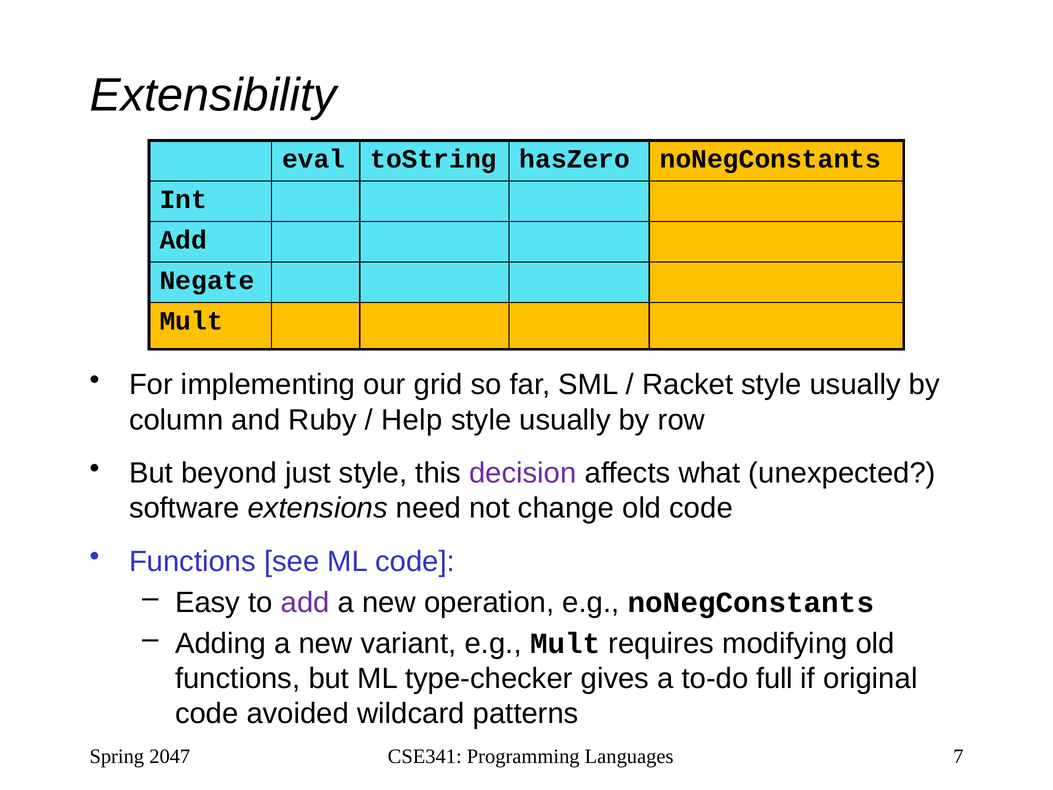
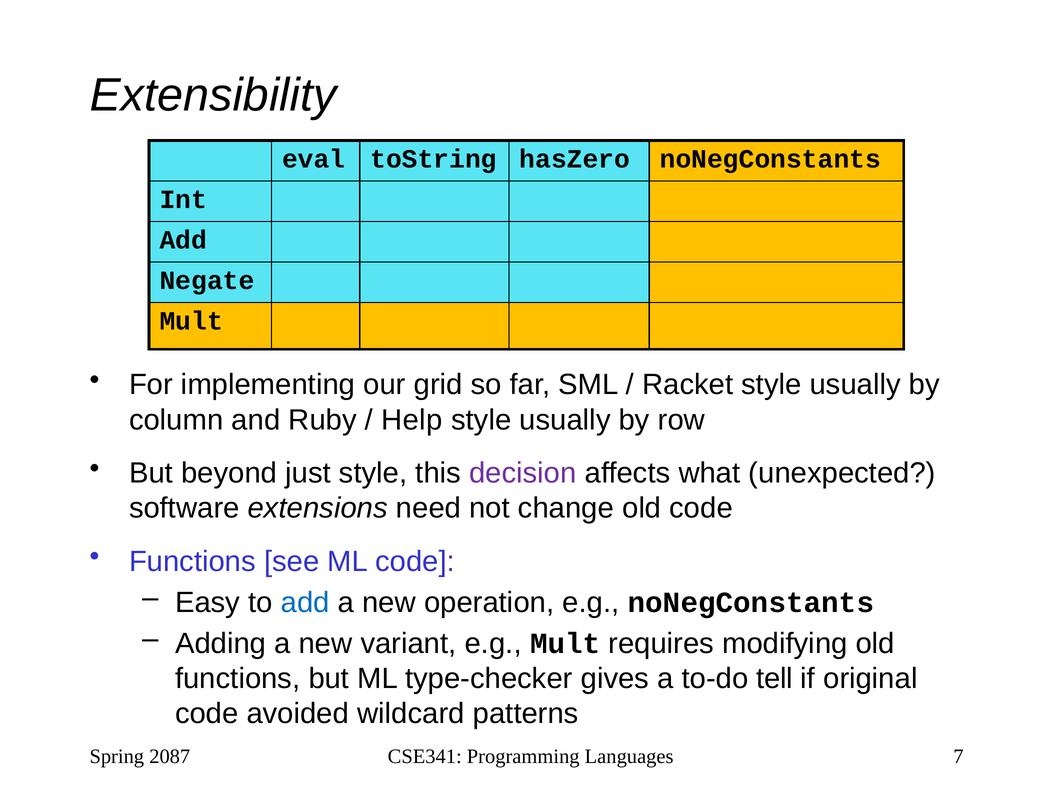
add colour: purple -> blue (305, 602)
full: full -> tell (775, 678)
2047: 2047 -> 2087 (170, 756)
